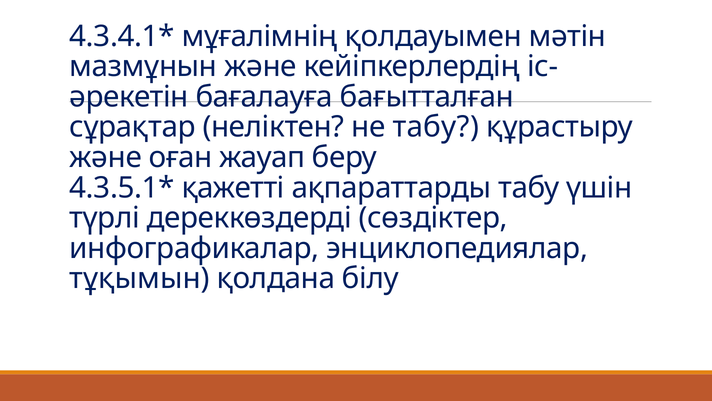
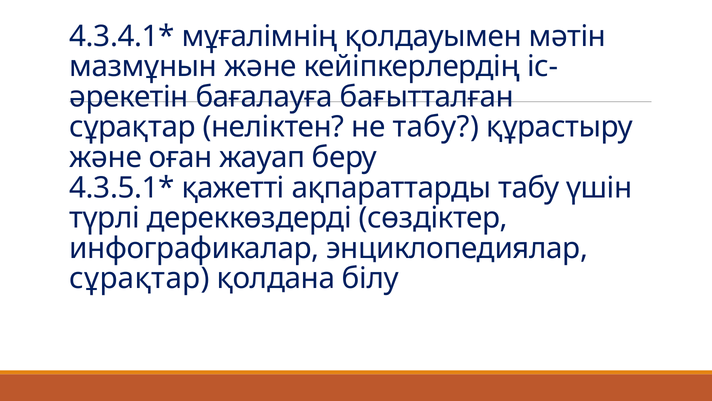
тұқымын: тұқымын -> сұрақтар (139, 278)
